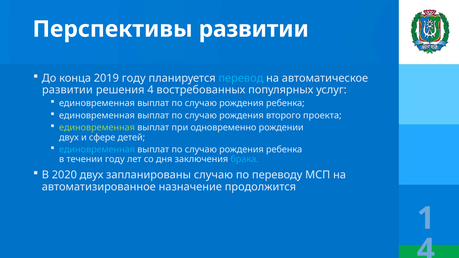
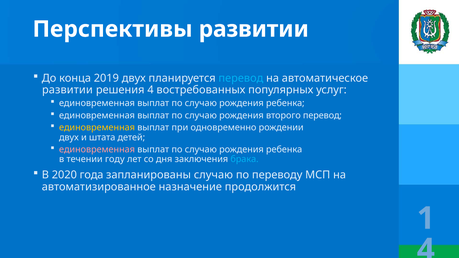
2019 году: году -> двух (134, 78)
второго проекта: проекта -> перевод (322, 115)
единовременная colour: light green -> yellow (97, 128)
сфере: сфере -> штата (102, 137)
единовременная colour: light blue -> pink (97, 150)
2020 двух: двух -> года (92, 175)
